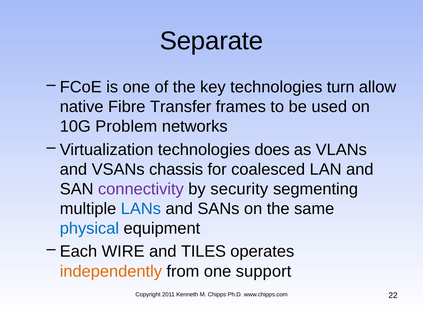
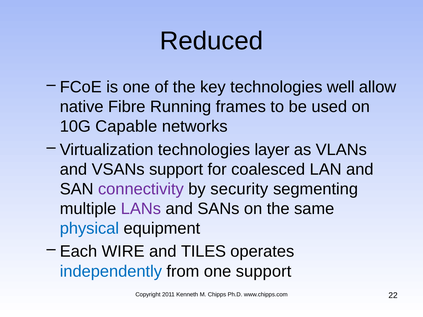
Separate: Separate -> Reduced (211, 41)
turn: turn -> well (341, 87)
Transfer: Transfer -> Running (181, 107)
Problem: Problem -> Capable (126, 127)
does: does -> layer (272, 150)
VSANs chassis: chassis -> support (176, 169)
LANs colour: blue -> purple (141, 209)
independently colour: orange -> blue (111, 272)
